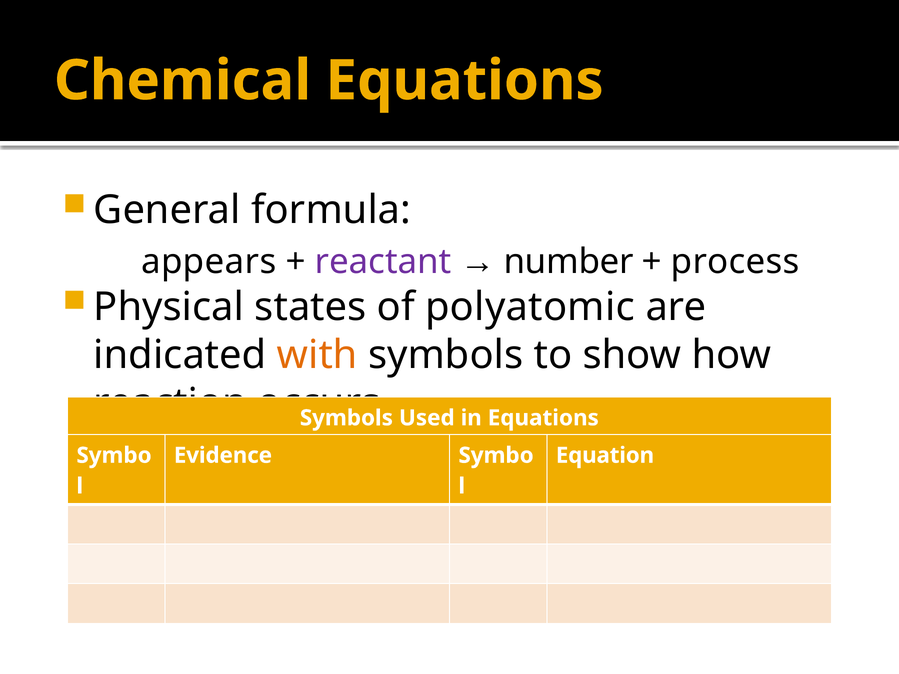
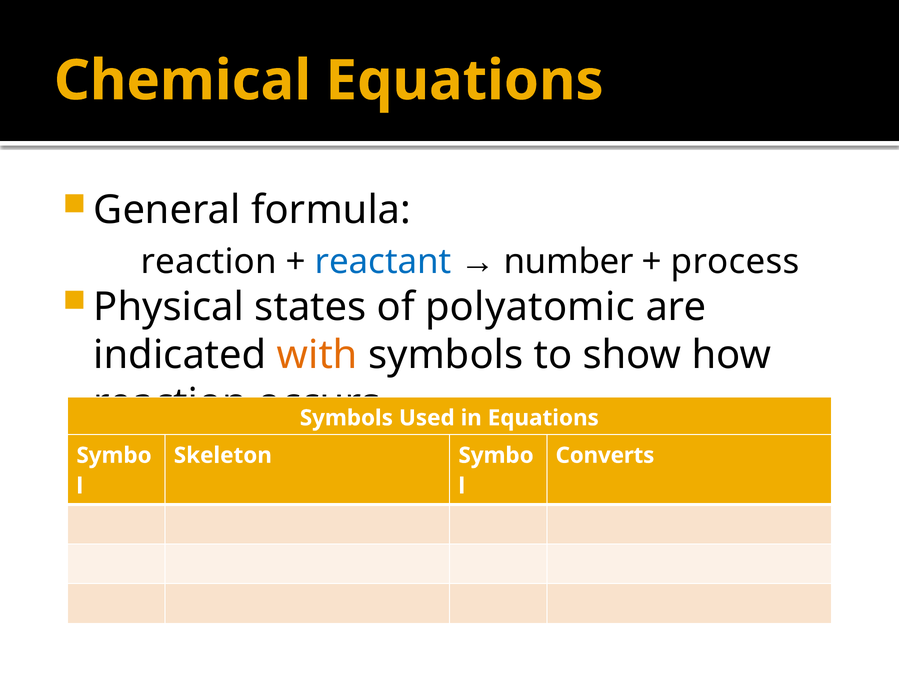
appears: appears -> reaction (209, 262)
reactant colour: purple -> blue (383, 262)
Evidence: Evidence -> Skeleton (223, 456)
Equation: Equation -> Converts (605, 456)
